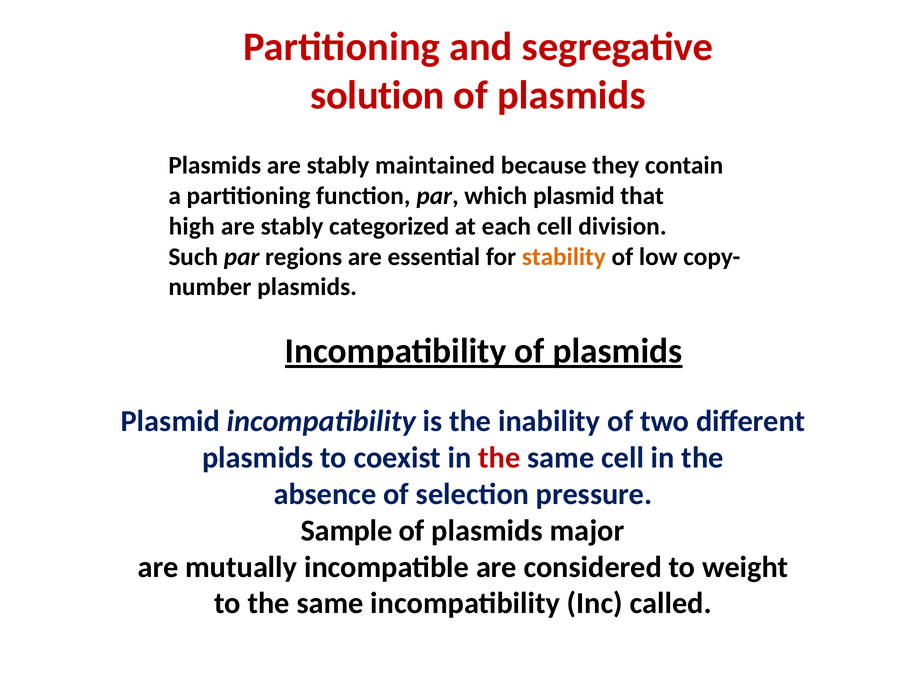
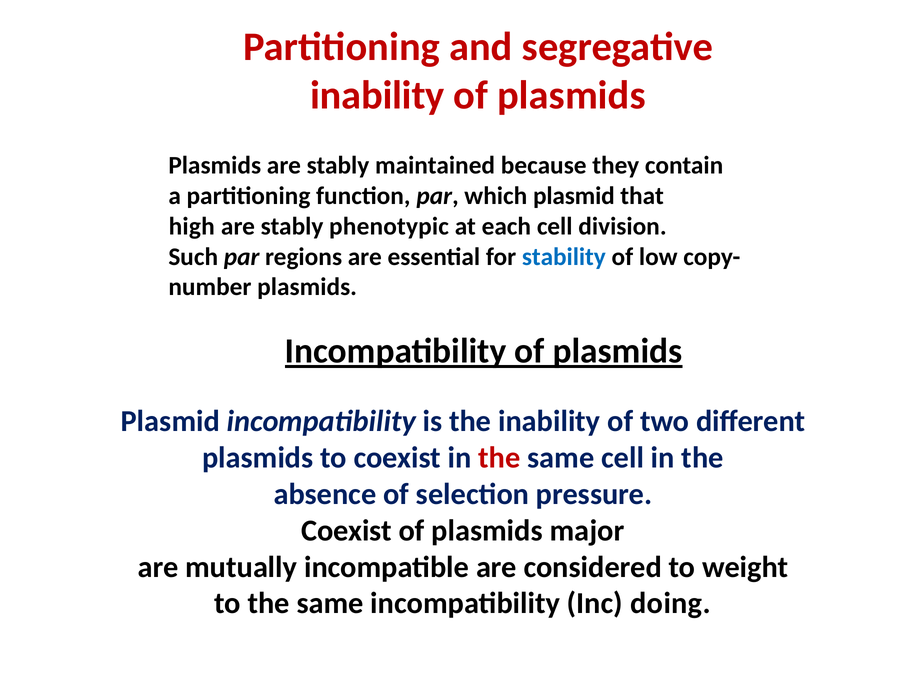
solution: solution -> inability (377, 95)
categorized: categorized -> phenotypic (389, 226)
stability colour: orange -> blue (564, 257)
Sample: Sample -> Coexist (347, 531)
called: called -> doing (671, 604)
